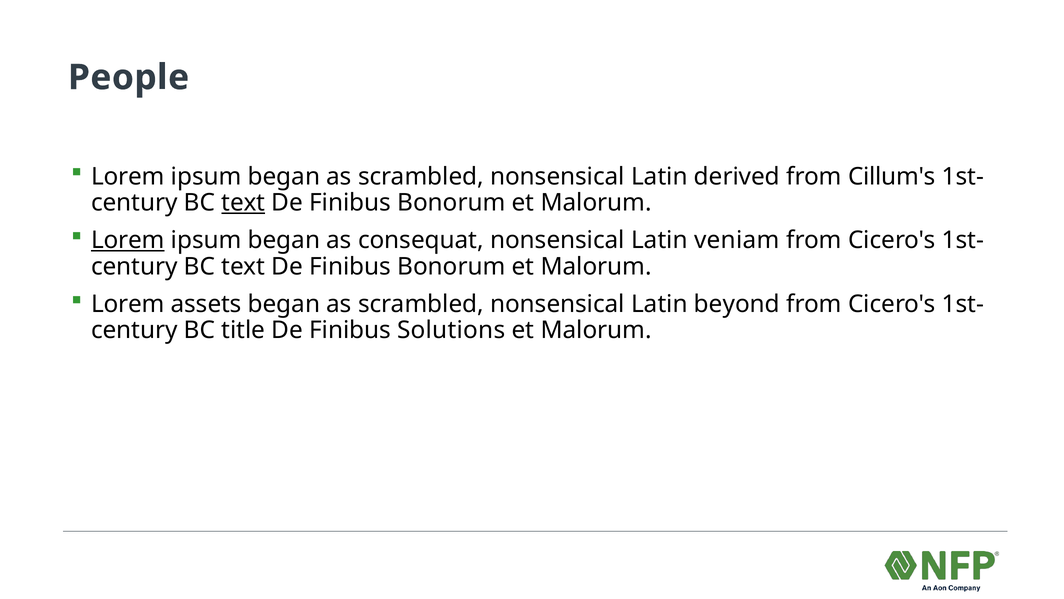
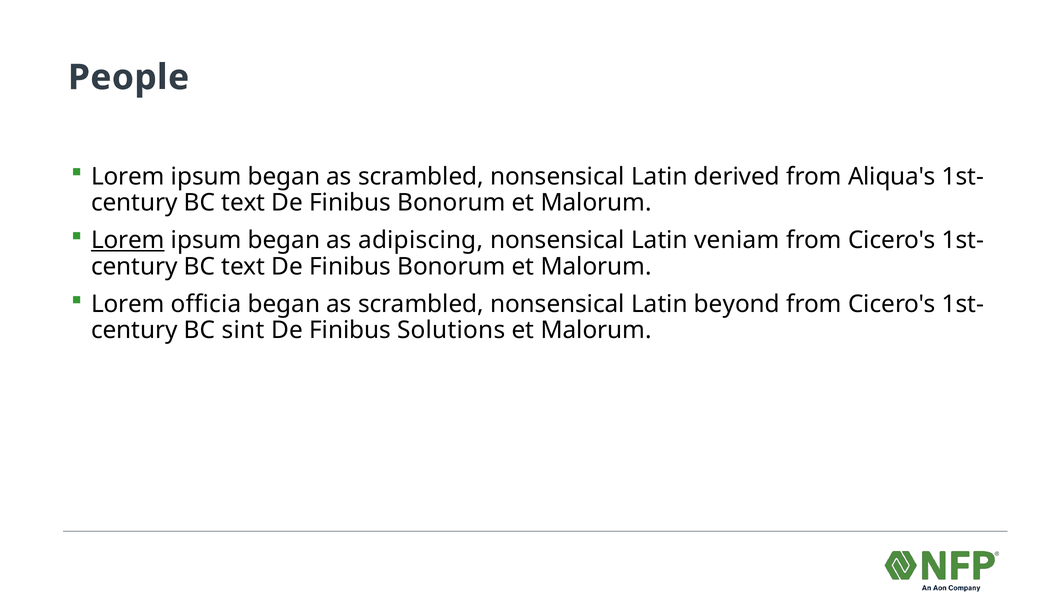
Cillum's: Cillum's -> Aliqua's (892, 176)
text underline: present -> none (243, 203)
consequat: consequat -> adipiscing (421, 240)
assets: assets -> officia (206, 304)
title: title -> sint (243, 330)
